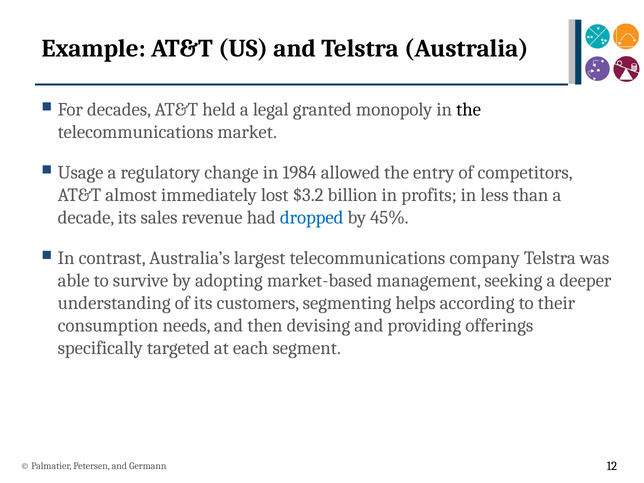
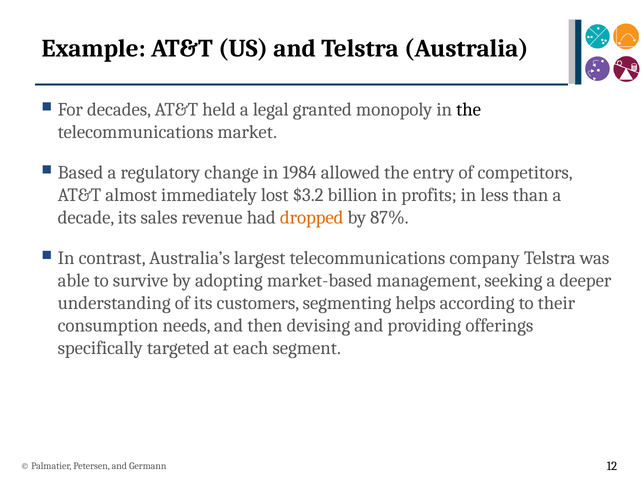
Usage: Usage -> Based (80, 173)
dropped colour: blue -> orange (312, 218)
45%: 45% -> 87% (389, 218)
